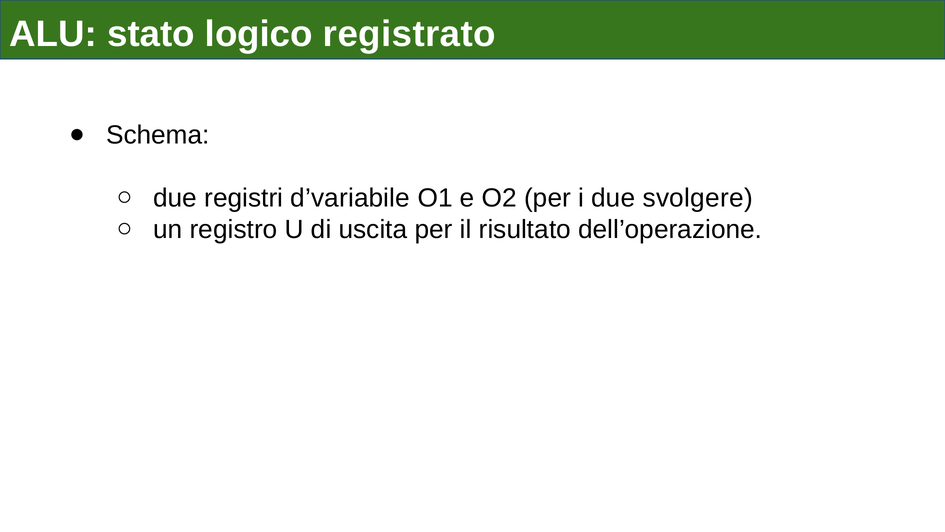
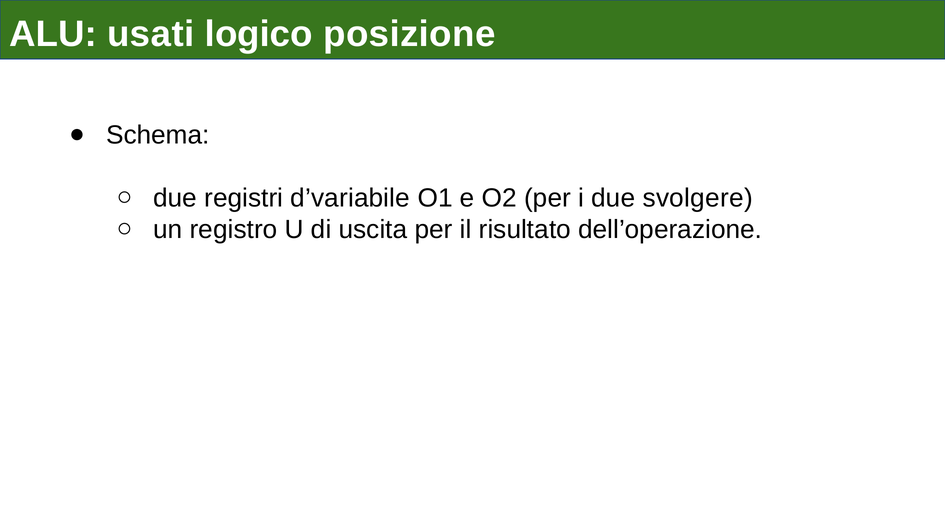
stato: stato -> usati (151, 34)
registrato: registrato -> posizione (409, 34)
